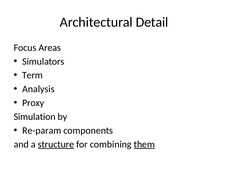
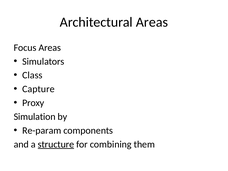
Architectural Detail: Detail -> Areas (152, 22)
Term: Term -> Class (32, 75)
Analysis: Analysis -> Capture (38, 89)
them underline: present -> none (144, 144)
